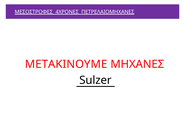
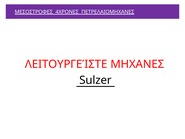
ΜΕΤΑΚΙΝΟΥΜΕ: ΜΕΤΑΚΙΝΟΥΜΕ -> ΛΕΙΤΟΥΡΓΕΊΣΤΕ (66, 64)
